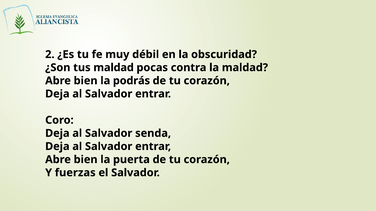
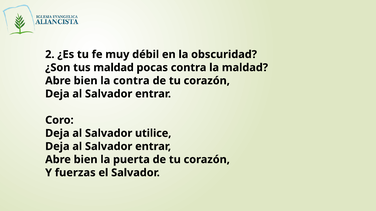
la podrás: podrás -> contra (131, 81)
senda: senda -> utilice (153, 134)
